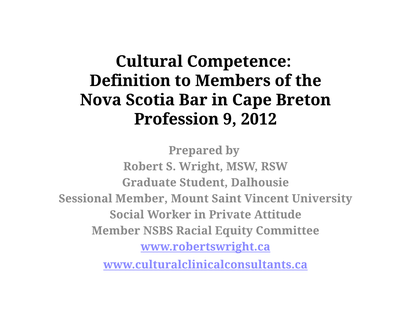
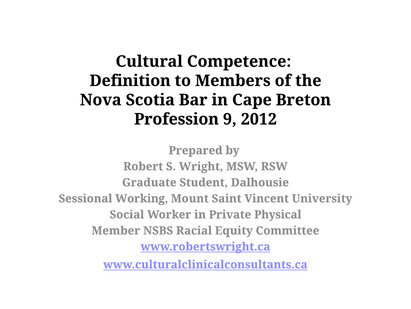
Sessional Member: Member -> Working (142, 198)
Attitude: Attitude -> Physical (278, 214)
